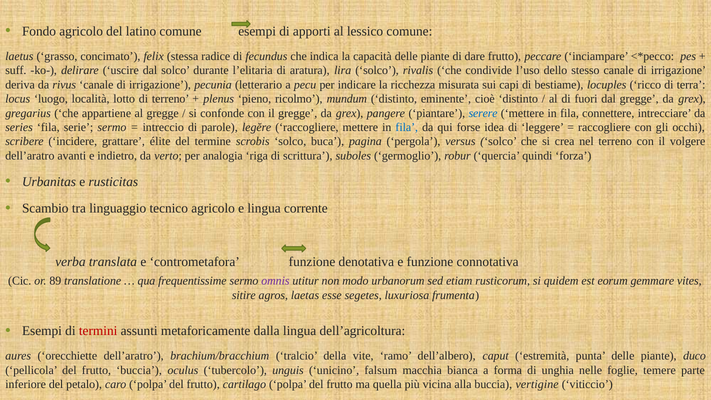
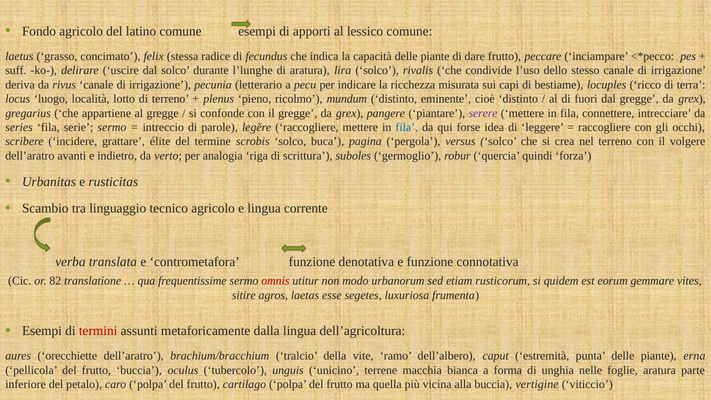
l’elitaria: l’elitaria -> l’lunghe (253, 70)
serere colour: blue -> purple (483, 113)
89: 89 -> 82 (55, 281)
omnis colour: purple -> red (275, 281)
duco: duco -> erna (694, 356)
falsum: falsum -> terrene (381, 370)
foglie temere: temere -> aratura (660, 370)
